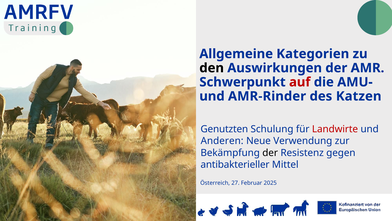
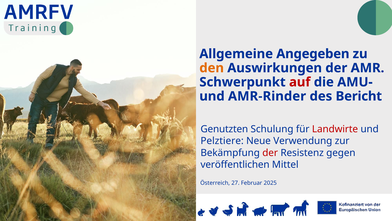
Kategorien: Kategorien -> Angegeben (313, 54)
den colour: black -> orange (212, 68)
Katzen: Katzen -> Bericht (359, 96)
Anderen: Anderen -> Pelztiere (222, 141)
der colour: black -> red (270, 153)
antibakterieller: antibakterieller -> veröffentlichen (235, 164)
